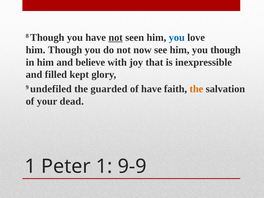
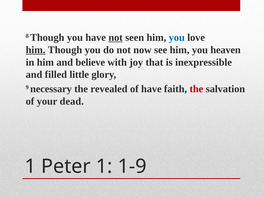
him underline: none -> present (36, 50)
you though: though -> heaven (226, 50)
kept: kept -> little (79, 75)
undefiled: undefiled -> necessary (51, 89)
guarded: guarded -> revealed (109, 89)
the colour: orange -> red (196, 89)
9-9: 9-9 -> 1-9 (132, 166)
